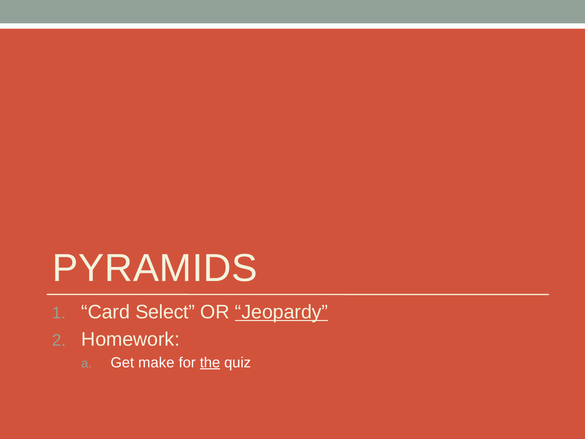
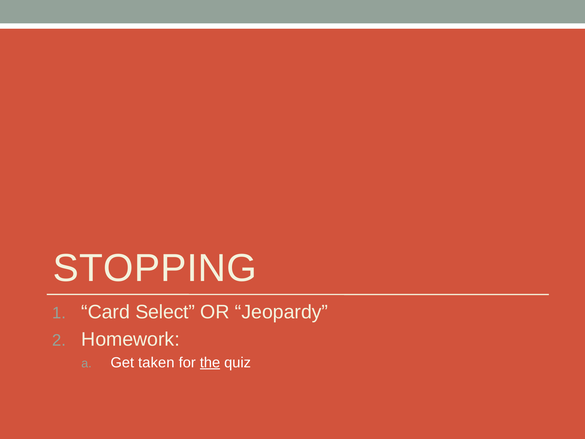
PYRAMIDS: PYRAMIDS -> STOPPING (155, 268)
Jeopardy underline: present -> none (282, 312)
make: make -> taken (156, 362)
